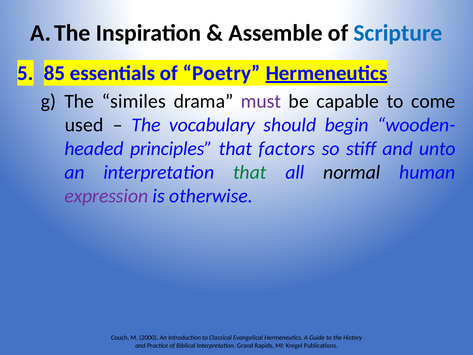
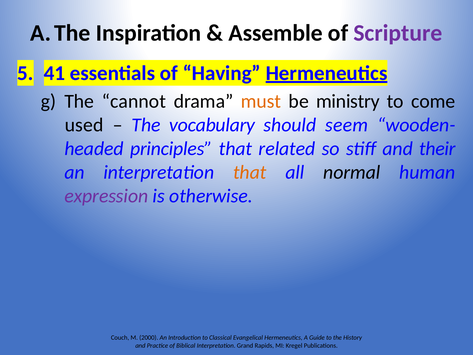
Scripture colour: blue -> purple (398, 33)
85: 85 -> 41 (55, 73)
Poetry: Poetry -> Having (222, 73)
similes: similes -> cannot (134, 101)
must colour: purple -> orange (261, 101)
capable: capable -> ministry (348, 101)
begin: begin -> seem (347, 125)
factors: factors -> related (287, 149)
unto: unto -> their (437, 149)
that colour: green -> orange (250, 172)
